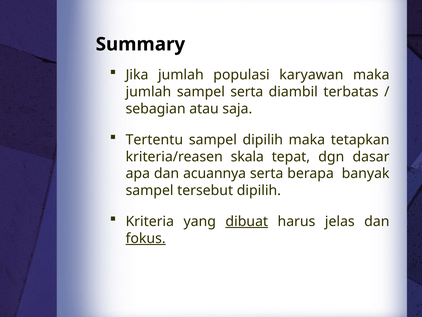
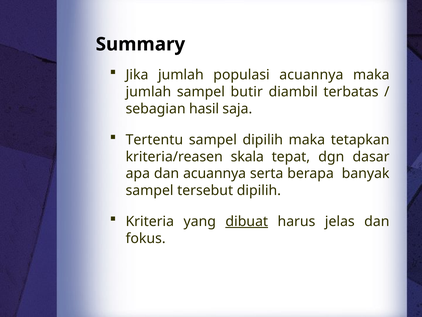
populasi karyawan: karyawan -> acuannya (311, 75)
sampel serta: serta -> butir (247, 92)
atau: atau -> hasil (204, 109)
fokus underline: present -> none (146, 238)
